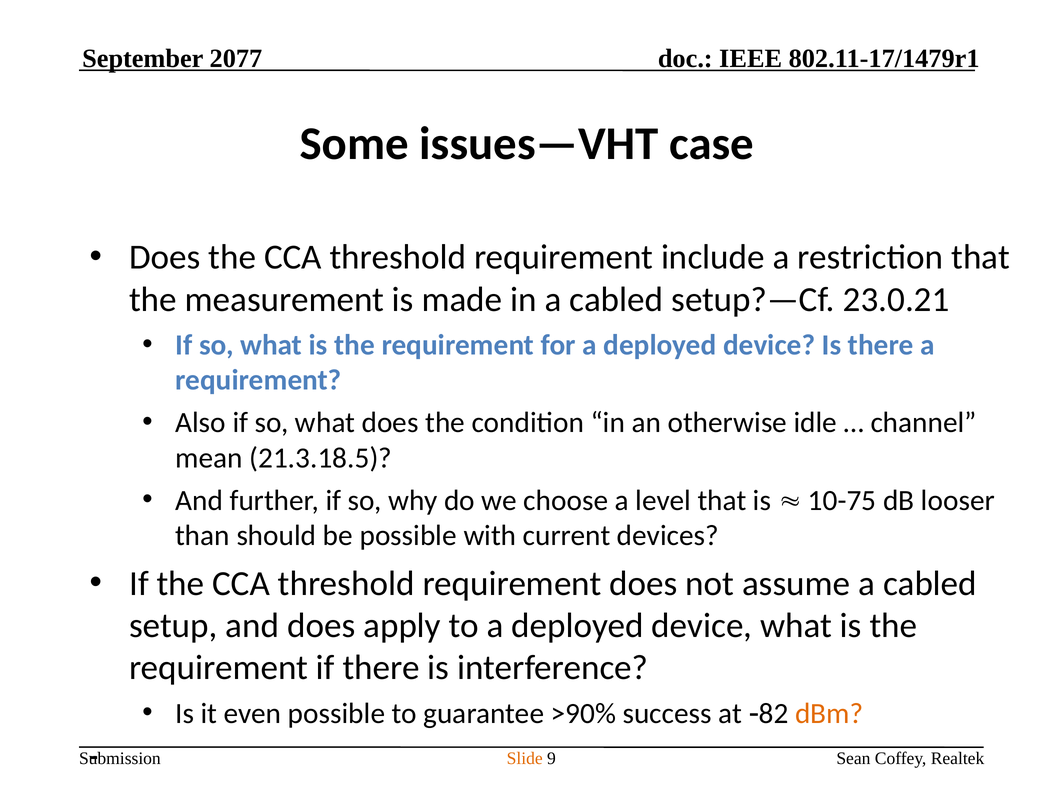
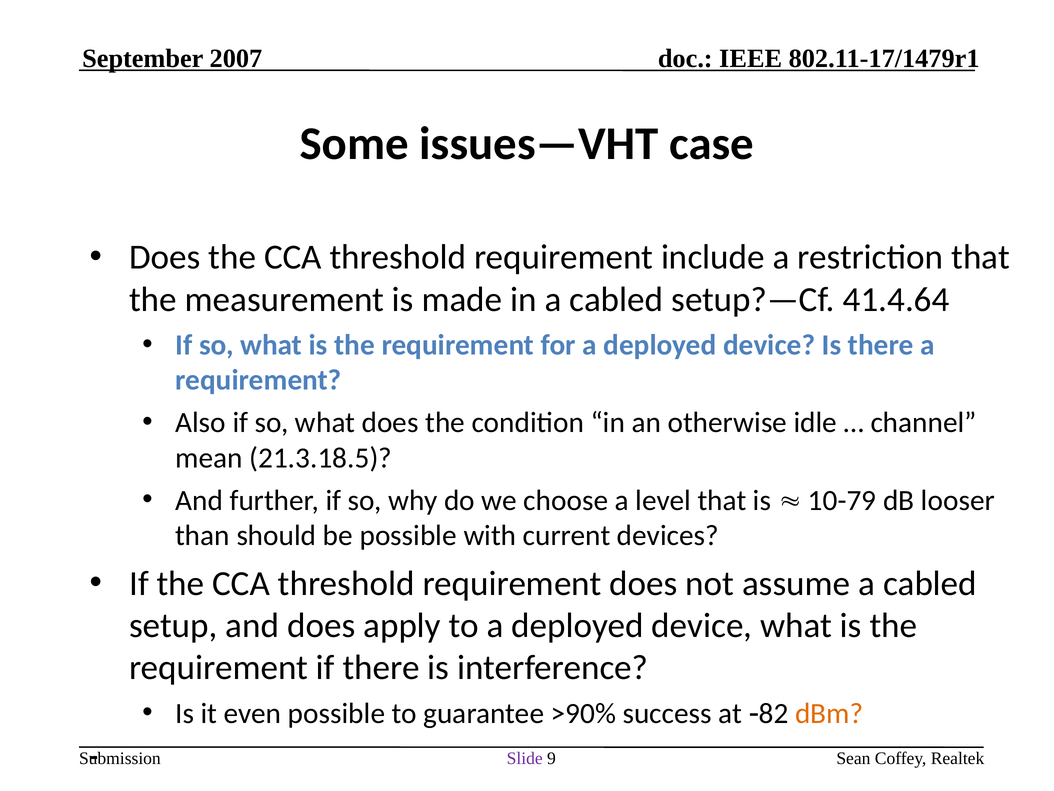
2077: 2077 -> 2007 (236, 59)
23.0.21: 23.0.21 -> 41.4.64 (896, 299)
10-75: 10-75 -> 10-79 (842, 500)
Slide colour: orange -> purple (525, 758)
